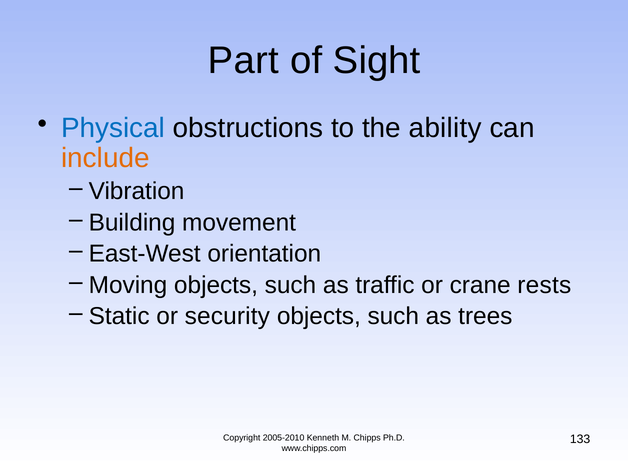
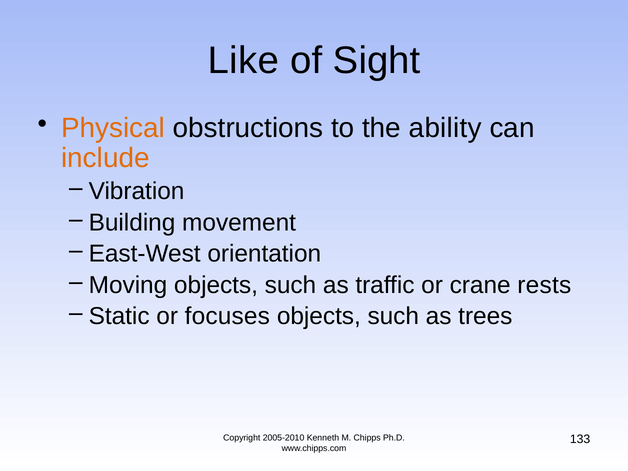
Part: Part -> Like (243, 61)
Physical colour: blue -> orange (113, 128)
security: security -> focuses (227, 316)
